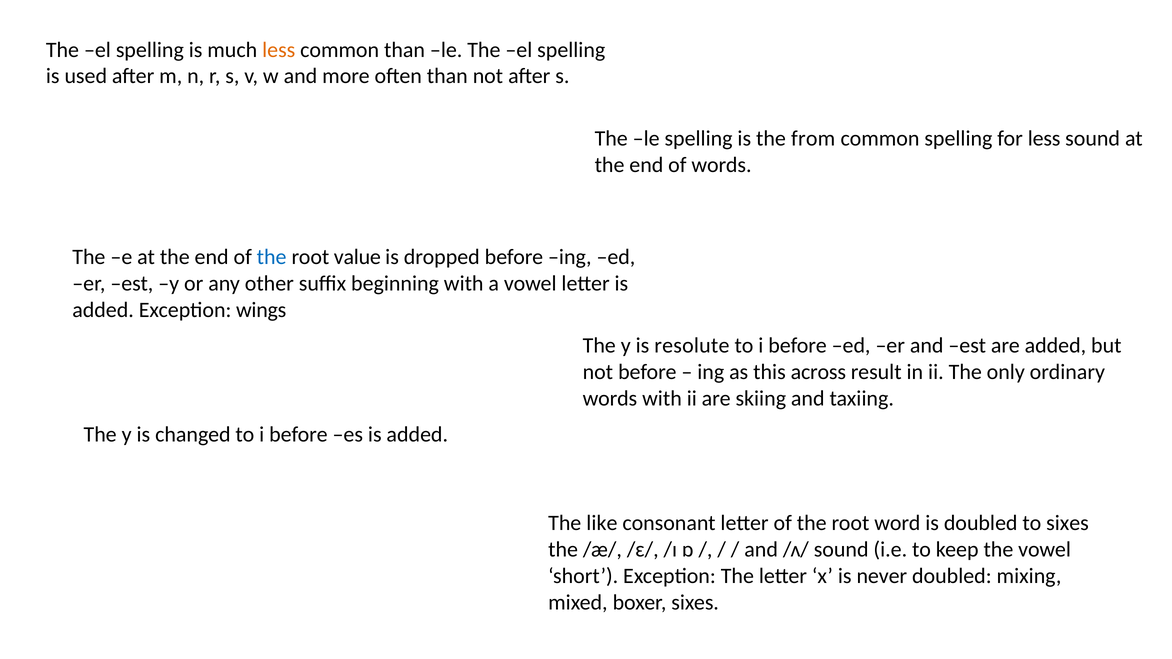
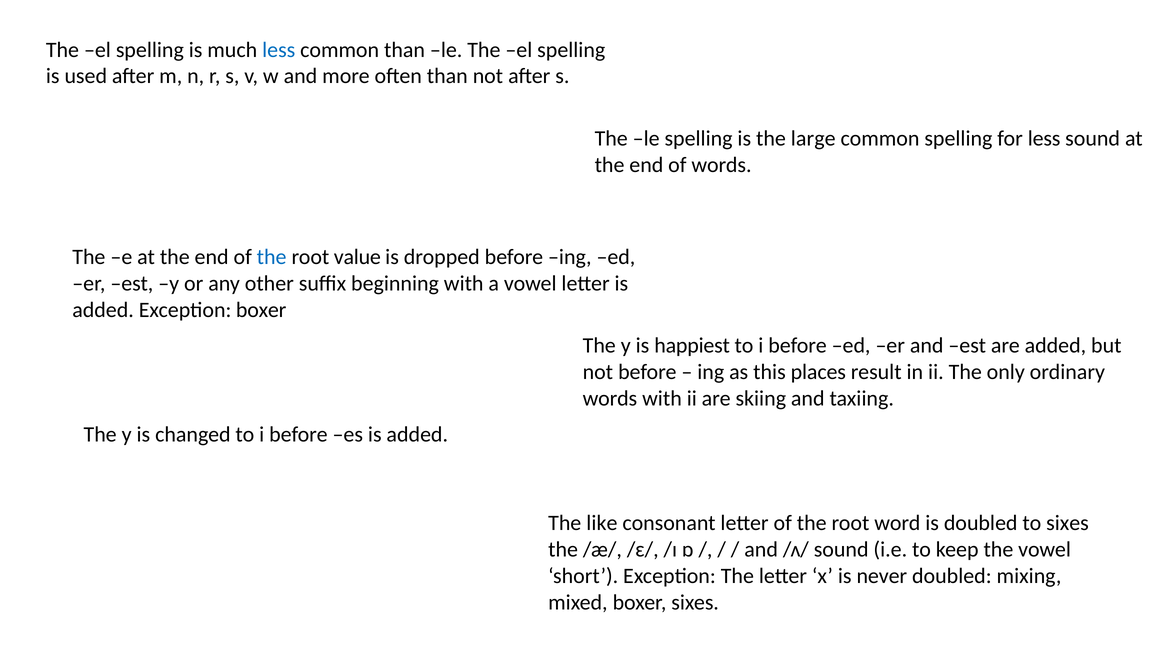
less colour: orange -> blue (279, 50)
from: from -> large (813, 139)
Exception wings: wings -> boxer (261, 310)
resolute: resolute -> happiest (692, 346)
across: across -> places (818, 372)
